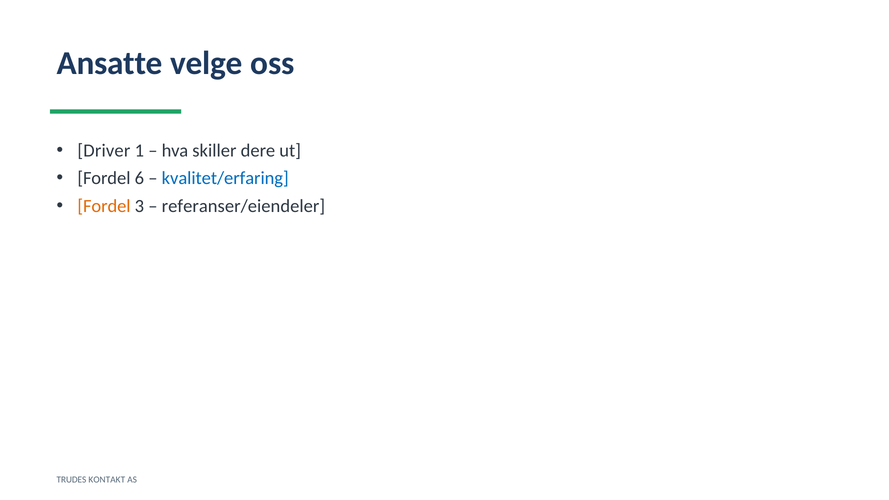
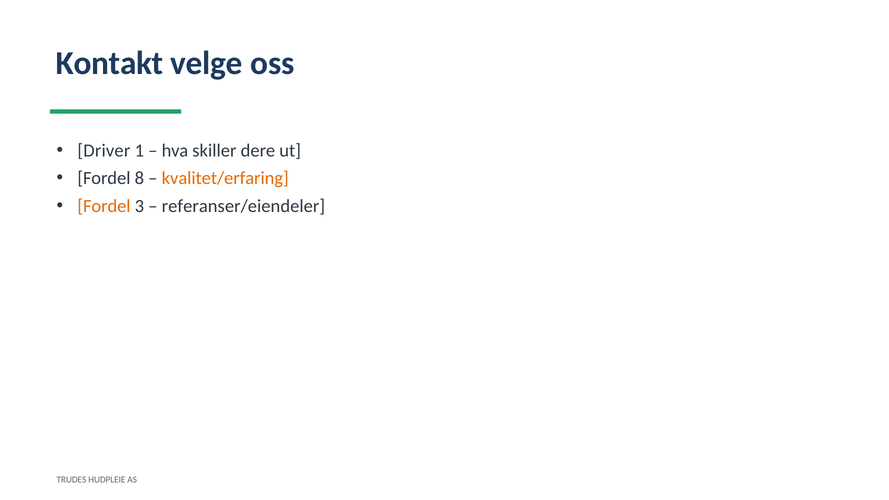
Ansatte: Ansatte -> Kontakt (110, 63)
6: 6 -> 8 (139, 178)
kvalitet/erfaring colour: blue -> orange (225, 178)
KONTAKT: KONTAKT -> HUDPLEIE (107, 480)
